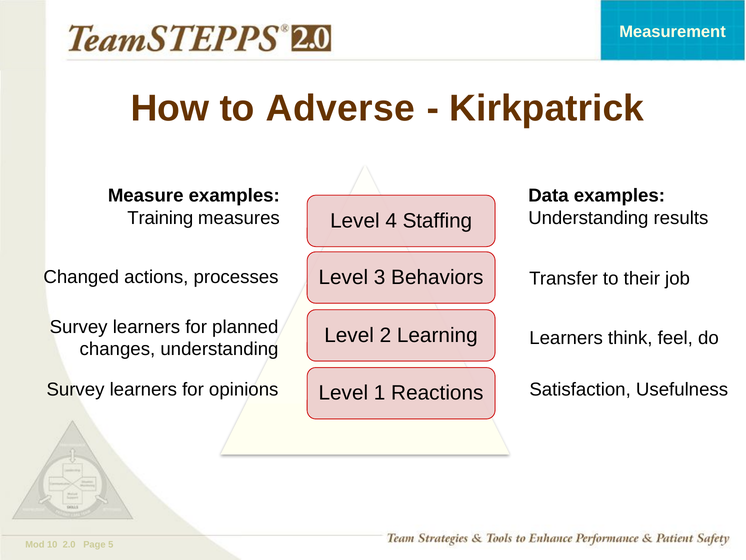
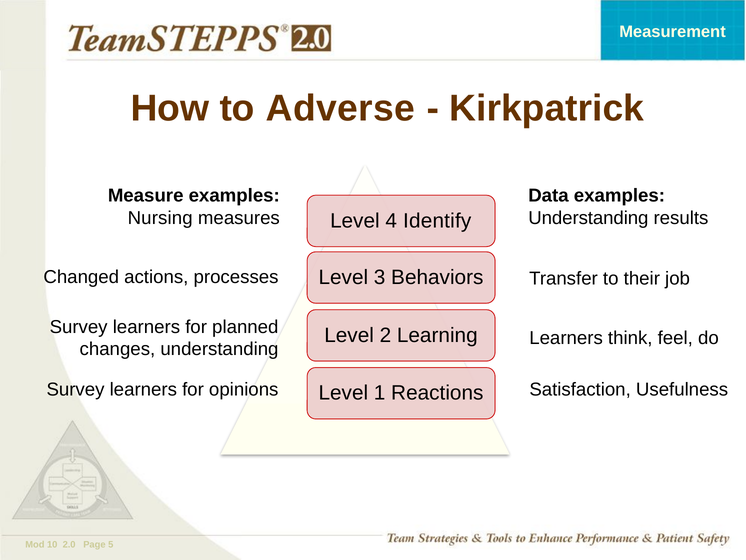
Training: Training -> Nursing (160, 218)
Staffing: Staffing -> Identify (437, 221)
